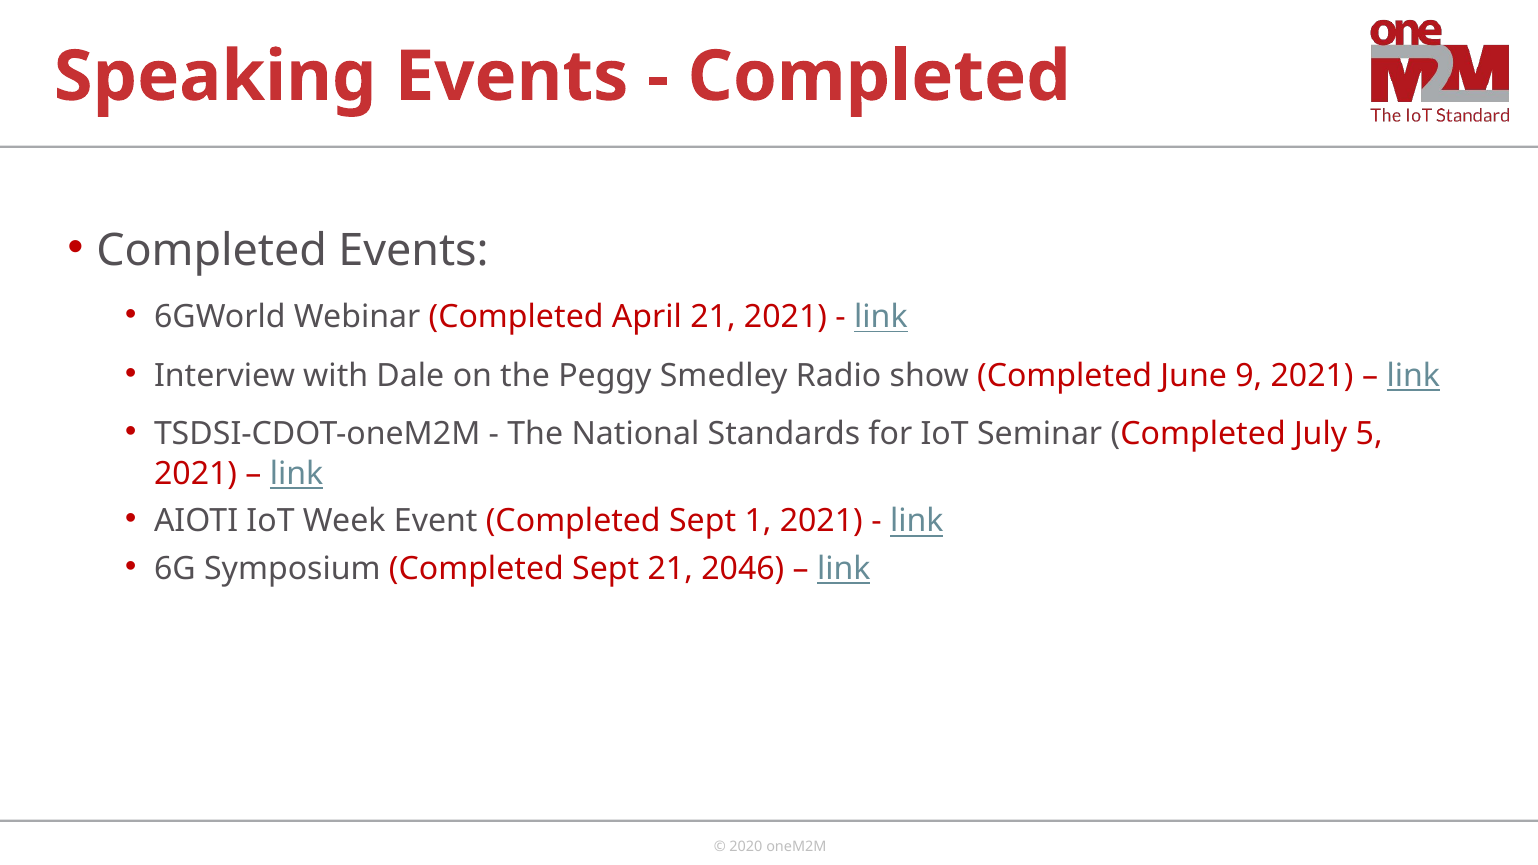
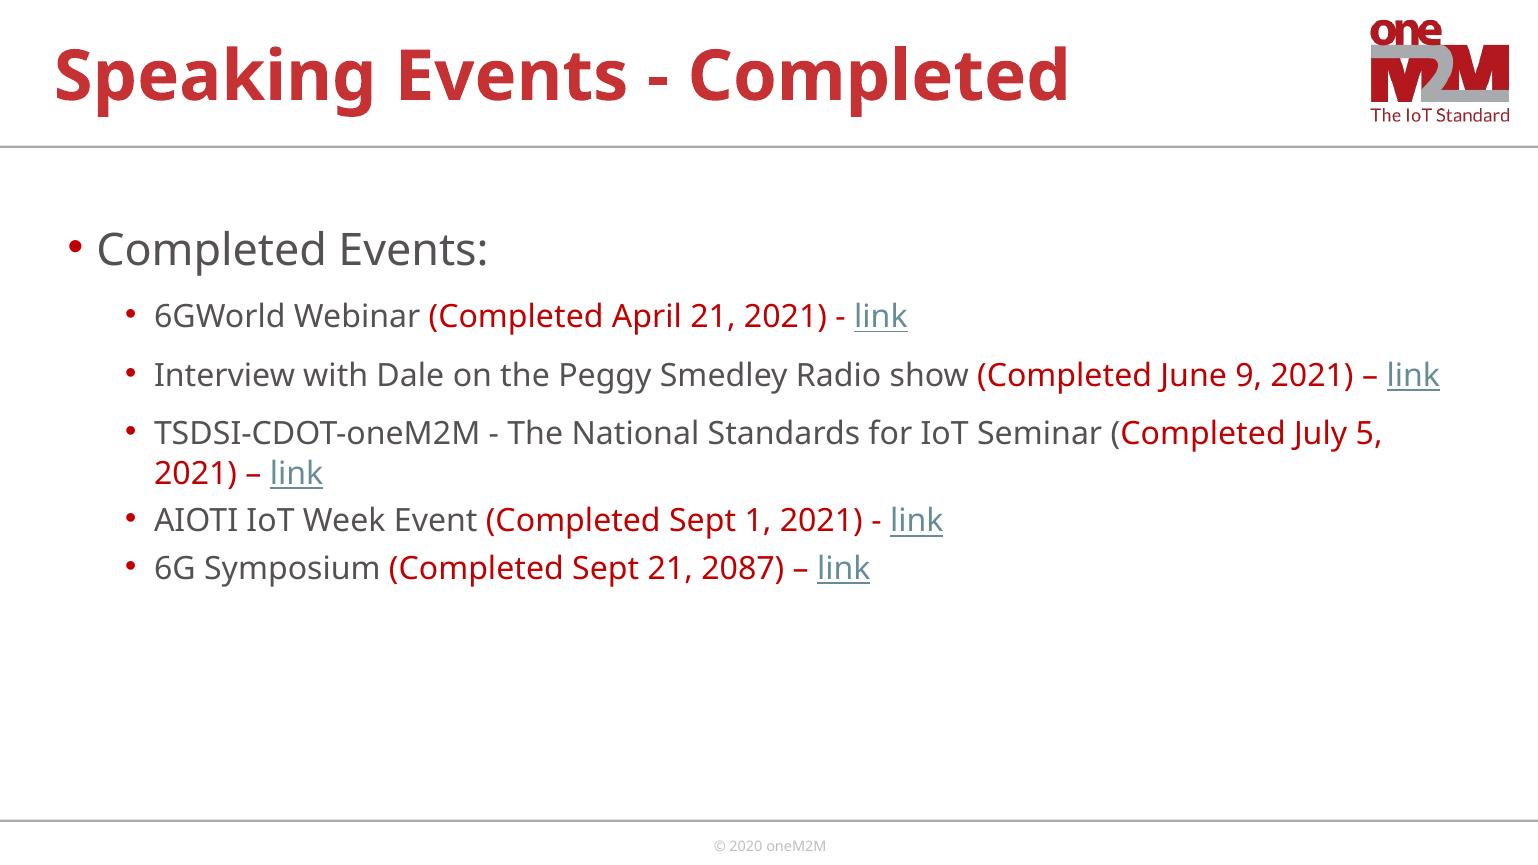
2046: 2046 -> 2087 (743, 569)
